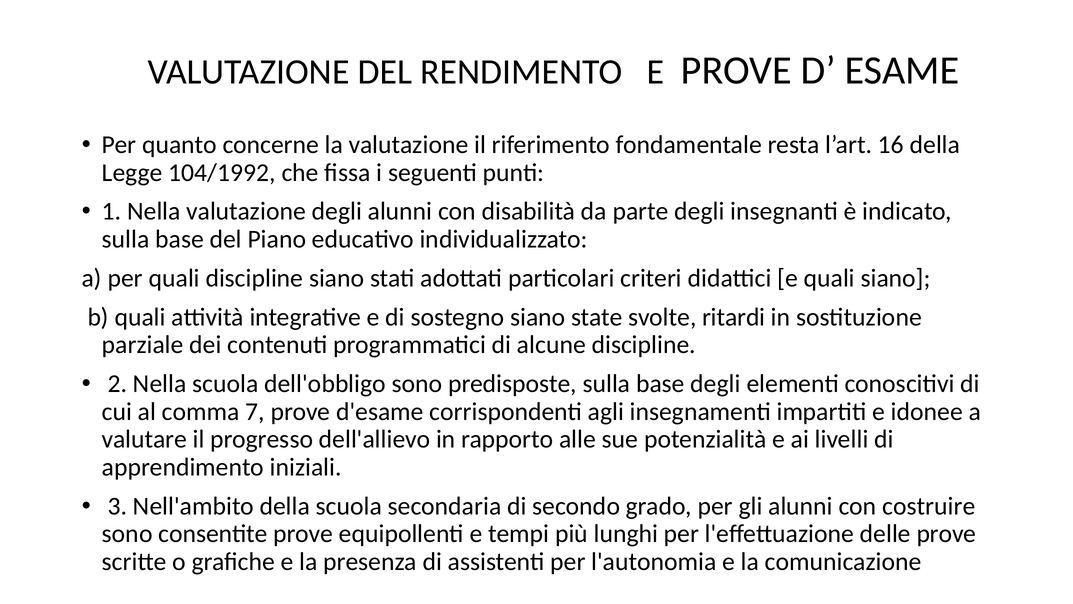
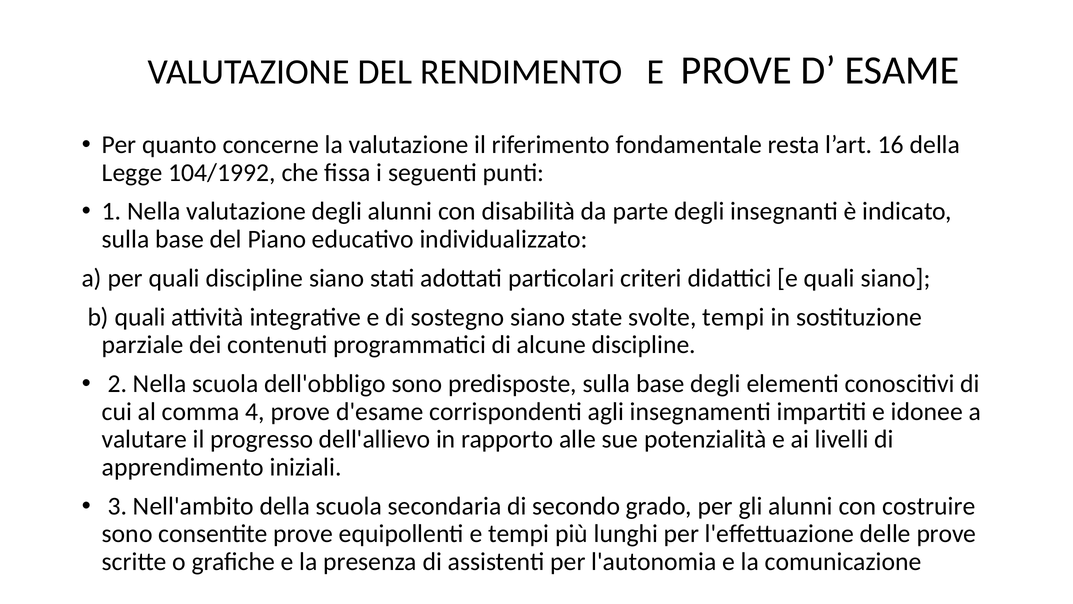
svolte ritardi: ritardi -> tempi (734, 317)
7: 7 -> 4 (255, 411)
